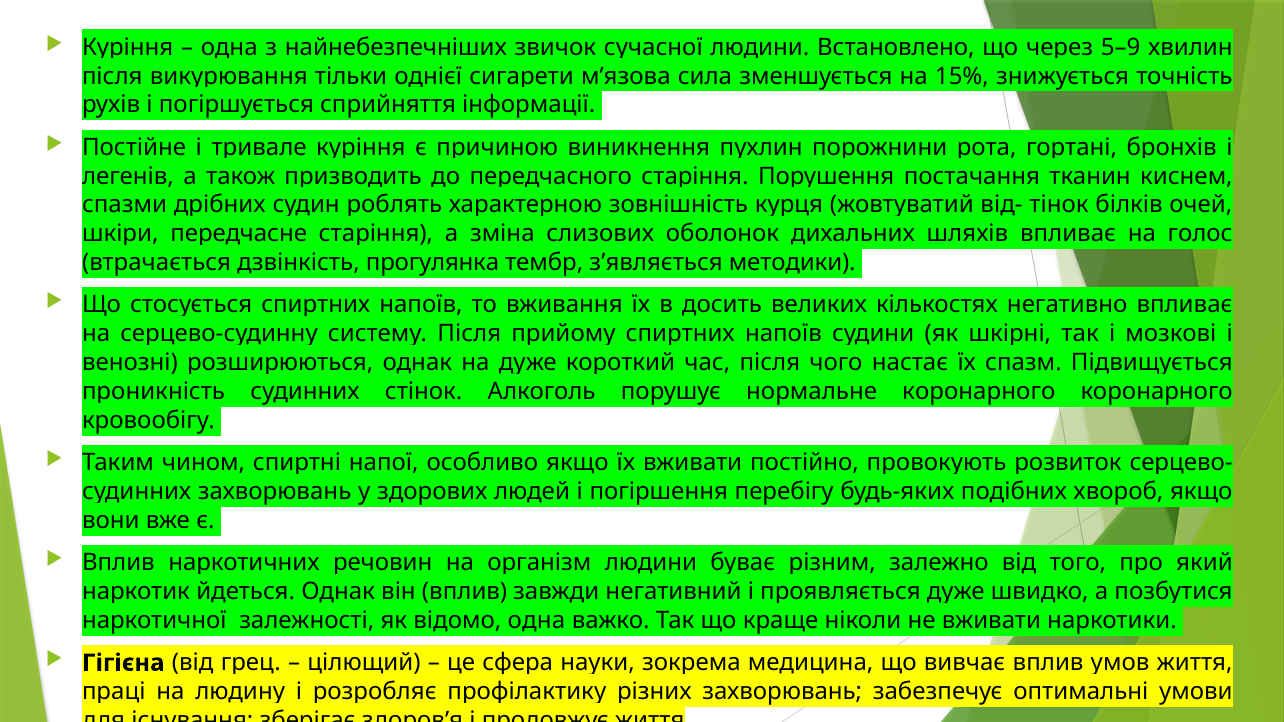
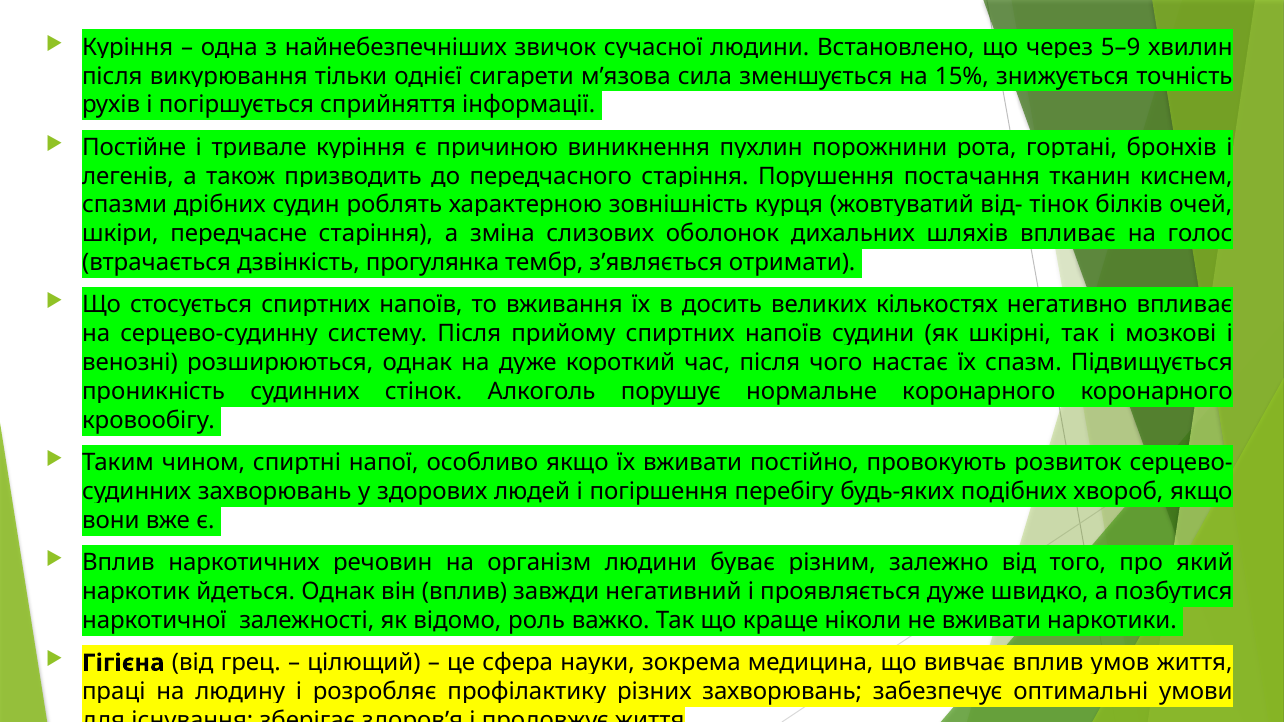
методики: методики -> отримати (792, 263)
відомо одна: одна -> роль (536, 621)
